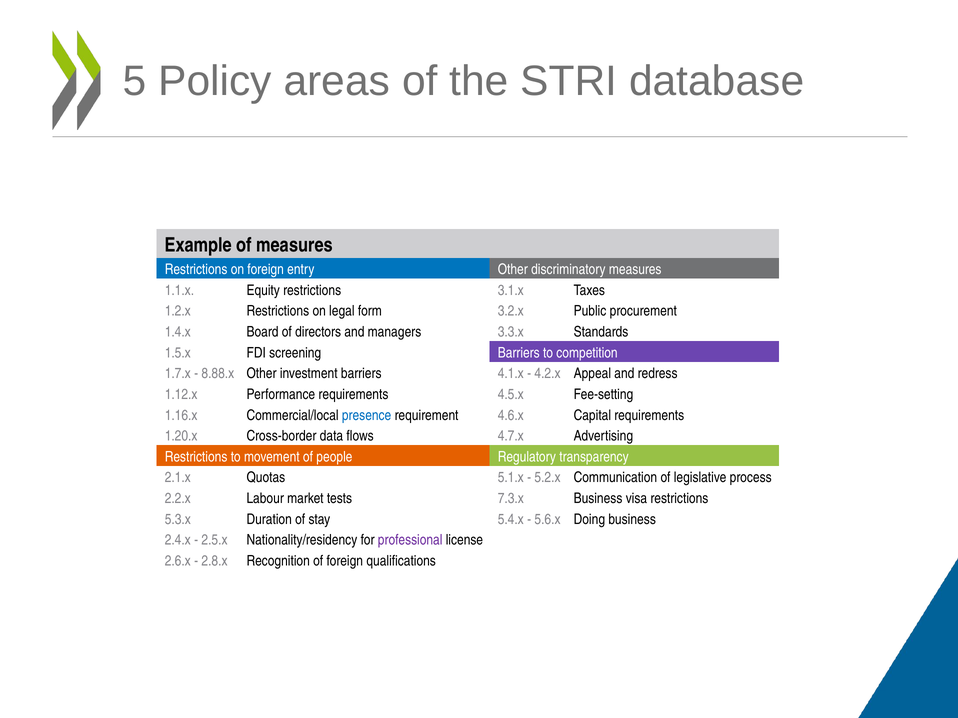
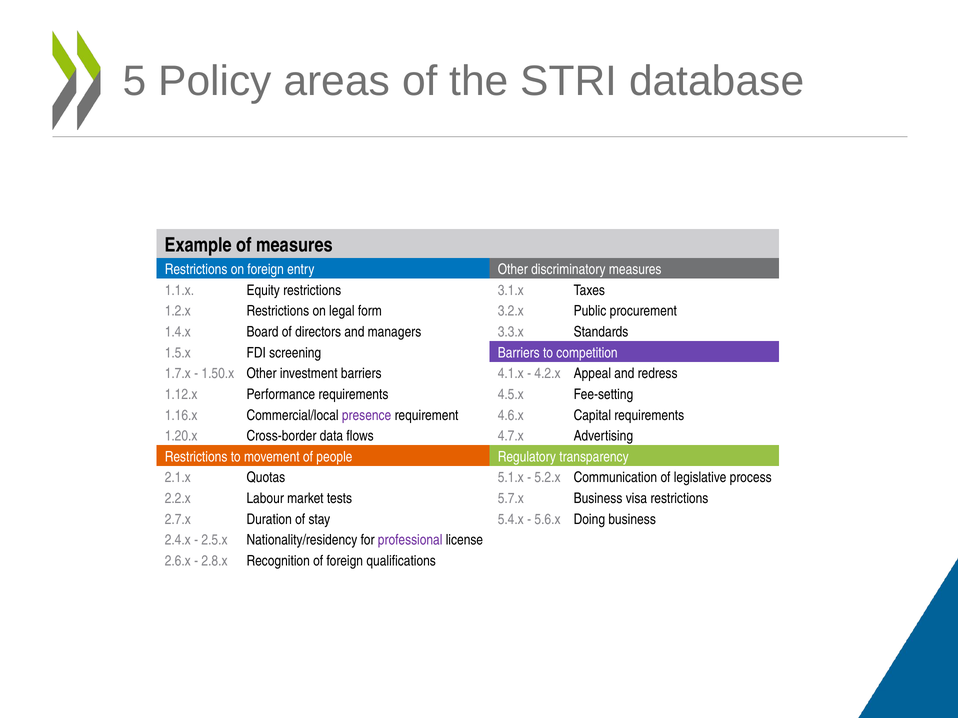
8.88.x: 8.88.x -> 1.50.x (218, 374)
presence colour: blue -> purple (367, 415)
7.3.x: 7.3.x -> 5.7.x (511, 499)
5.3.x: 5.3.x -> 2.7.x (178, 520)
